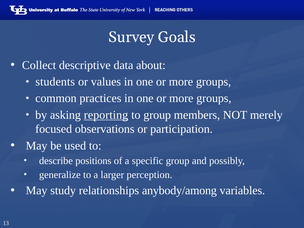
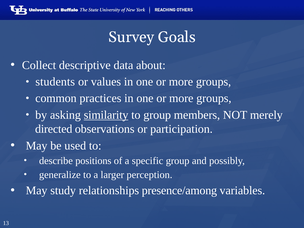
reporting: reporting -> similarity (106, 115)
focused: focused -> directed (54, 129)
anybody/among: anybody/among -> presence/among (179, 191)
